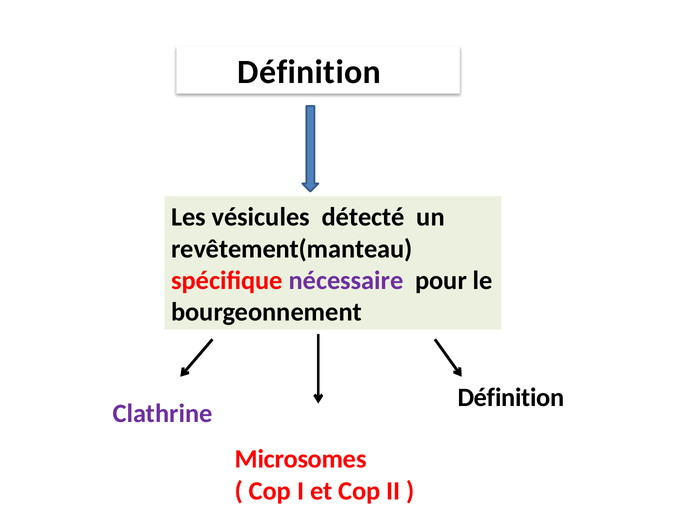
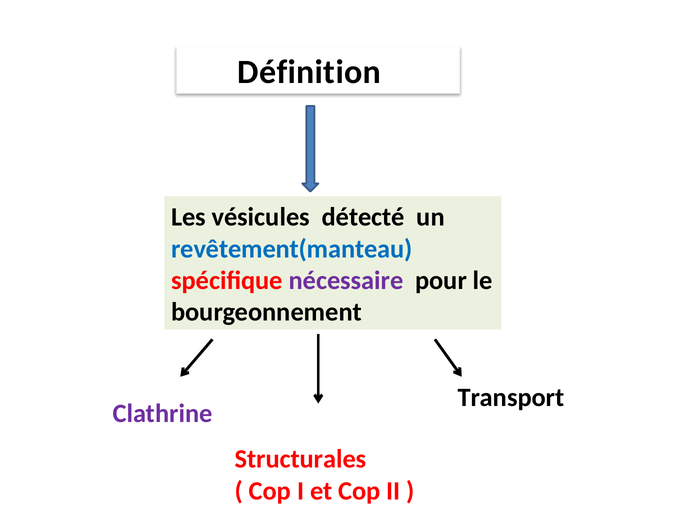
revêtement(manteau colour: black -> blue (292, 249)
Définition: Définition -> Transport (511, 398)
Microsomes: Microsomes -> Structurales (301, 459)
